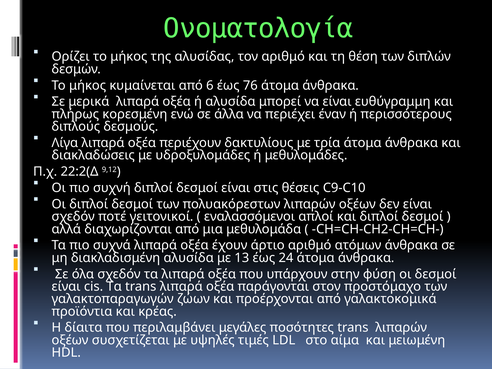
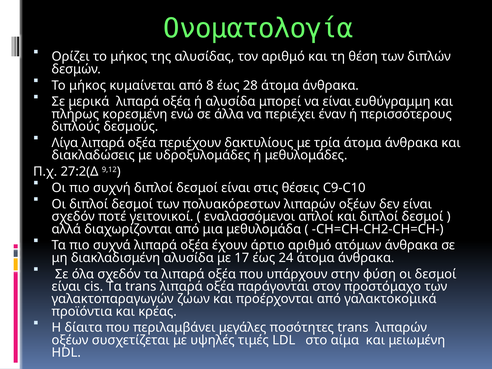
6: 6 -> 8 (210, 85)
76: 76 -> 28 (250, 85)
22:2(Δ: 22:2(Δ -> 27:2(Δ (79, 172)
13: 13 -> 17 (242, 258)
